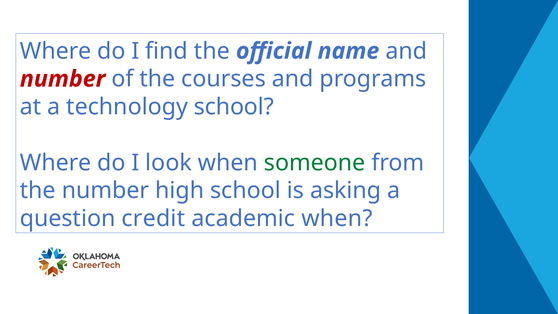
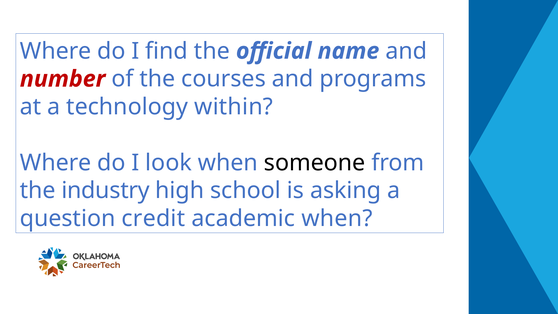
technology school: school -> within (234, 107)
someone colour: green -> black (315, 163)
the number: number -> industry (106, 191)
